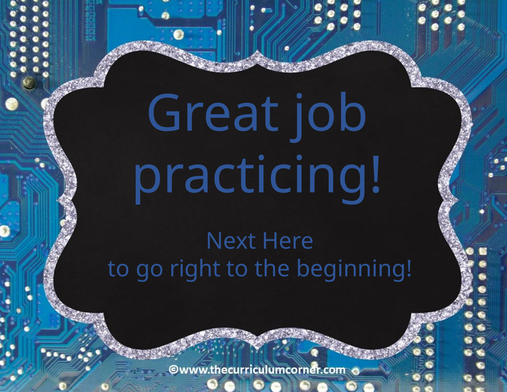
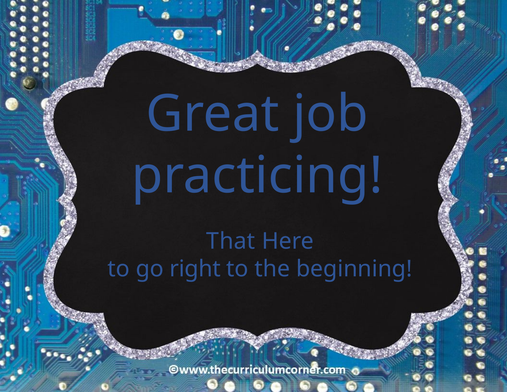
Next: Next -> That (231, 241)
